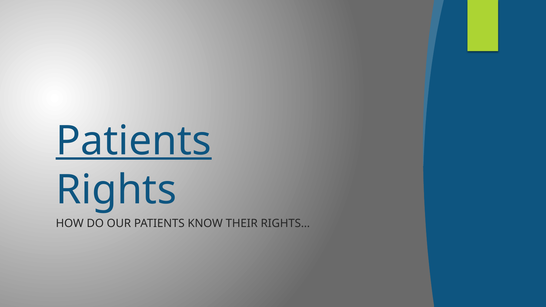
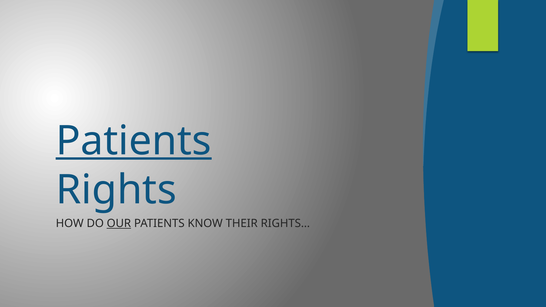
OUR underline: none -> present (119, 224)
